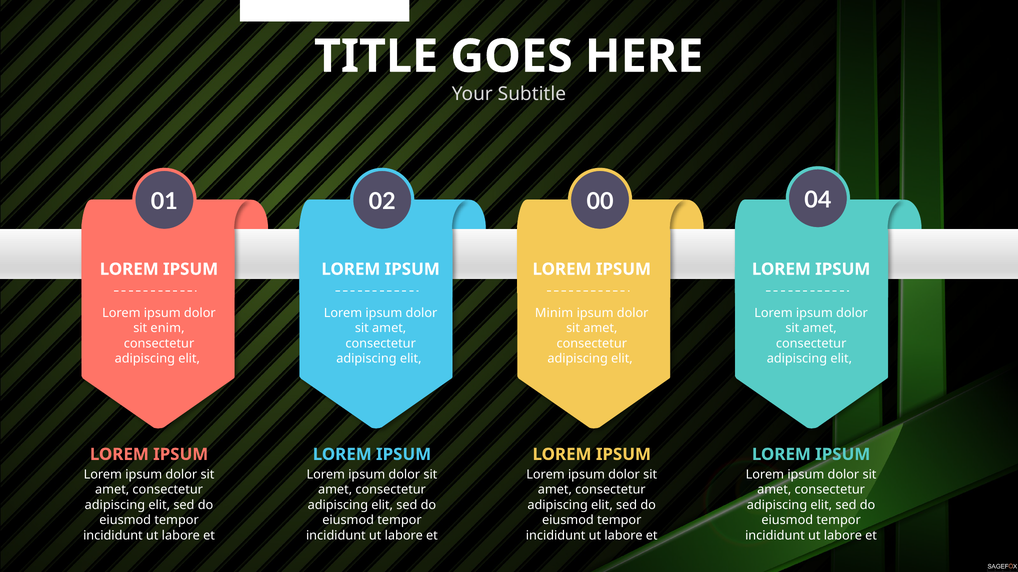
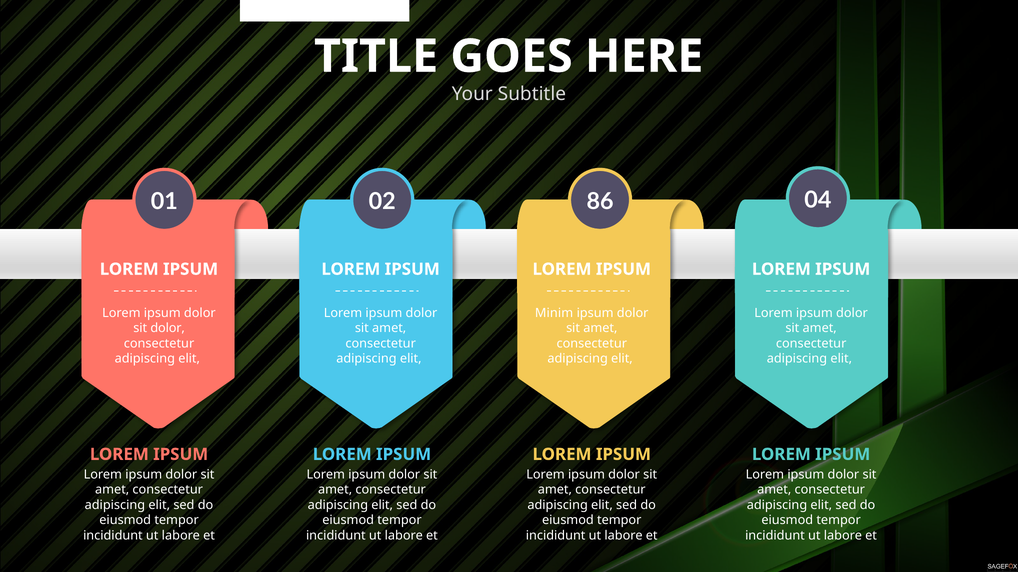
00: 00 -> 86 (600, 202)
sit enim: enim -> dolor (168, 329)
